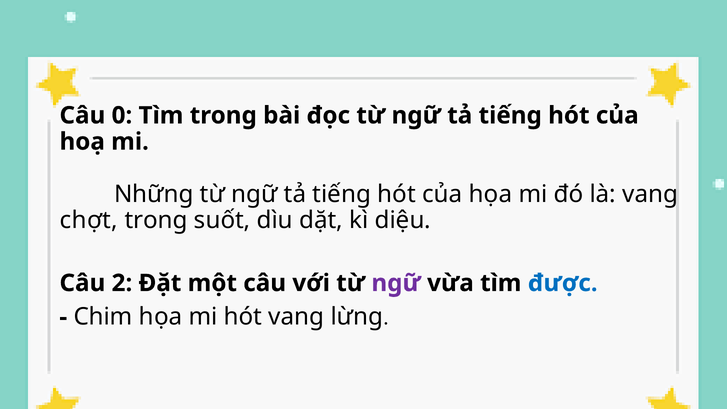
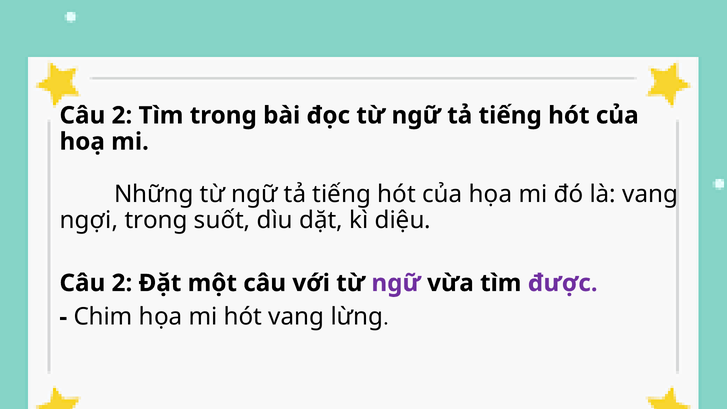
0: 0 -> 2 (122, 115)
chợt: chợt -> ngợi (89, 220)
được colour: blue -> purple (563, 283)
